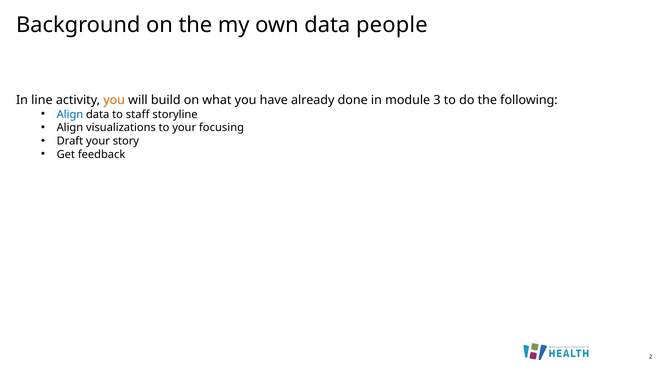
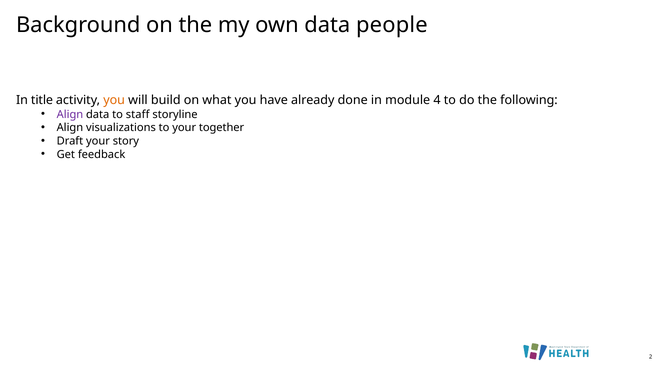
line: line -> title (42, 101)
3: 3 -> 4 (437, 101)
Align colour: blue -> purple (70, 115)
focusing: focusing -> together (222, 128)
